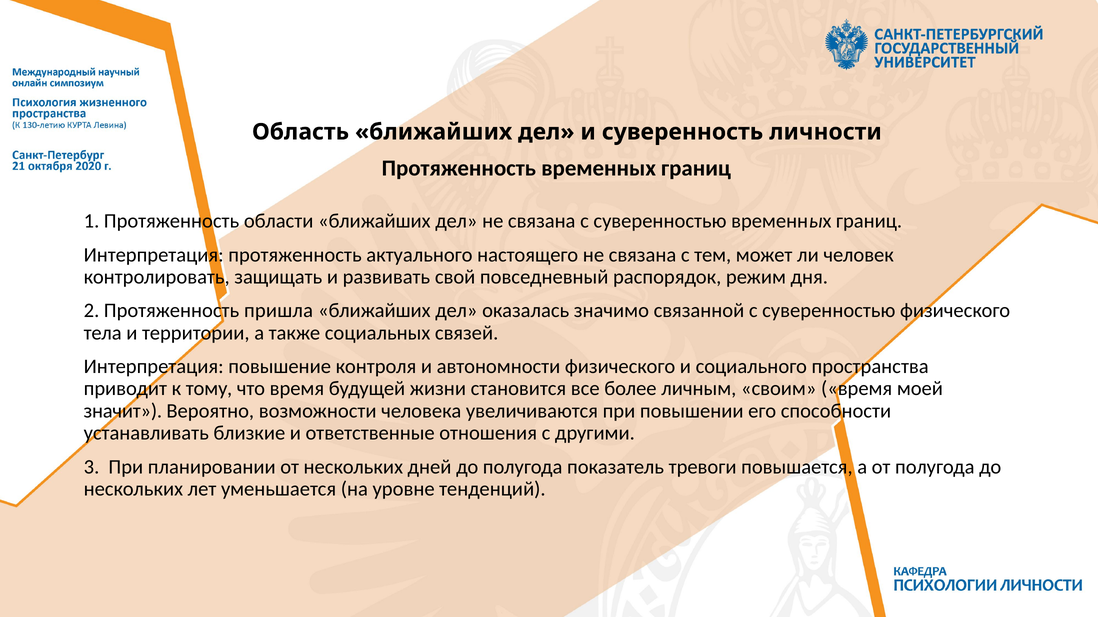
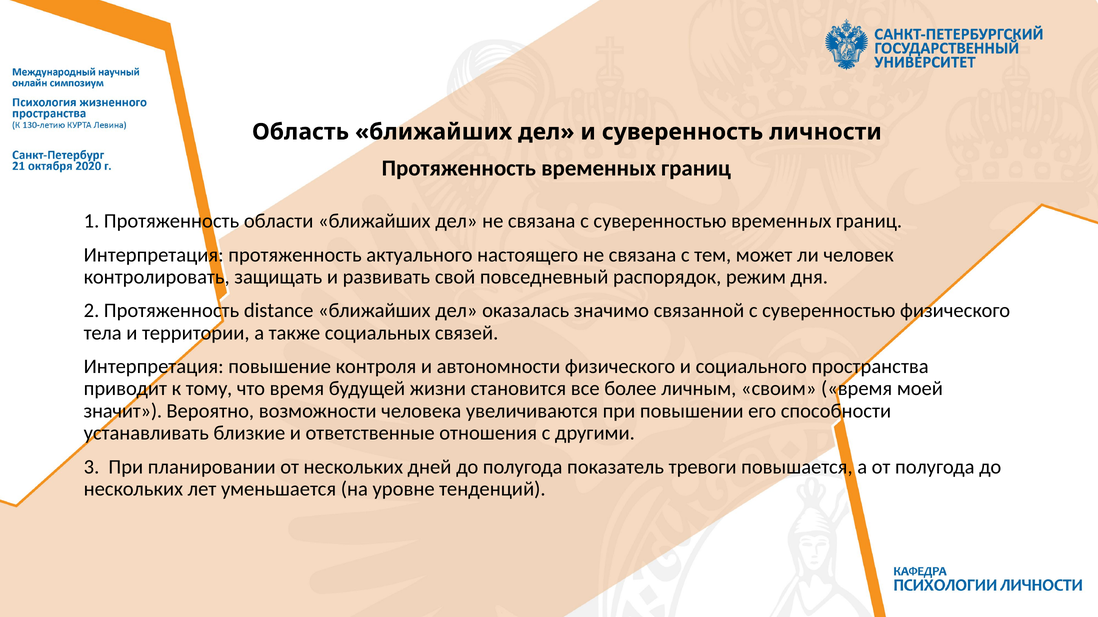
пришла: пришла -> distance (279, 311)
